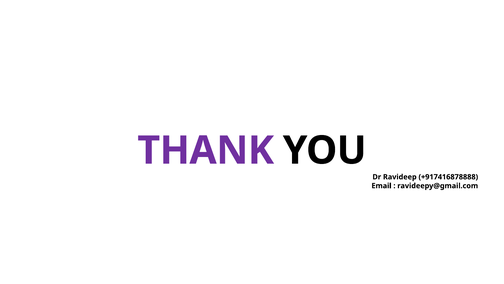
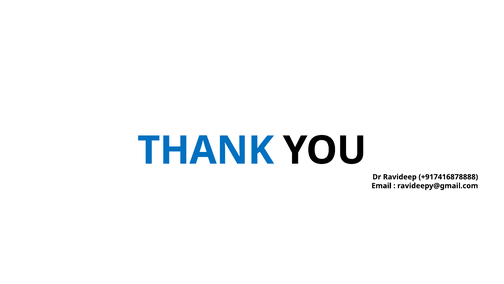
THANK colour: purple -> blue (206, 150)
